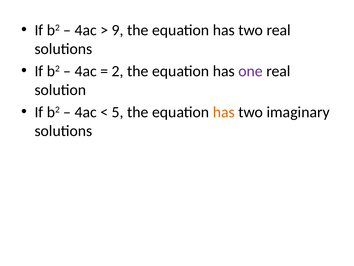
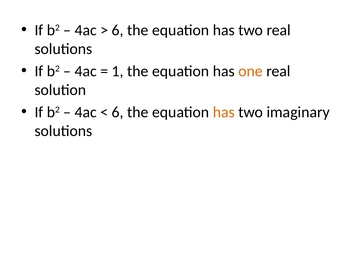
9: 9 -> 6 (118, 30)
2: 2 -> 1 (118, 71)
one colour: purple -> orange (250, 71)
5: 5 -> 6 (118, 112)
